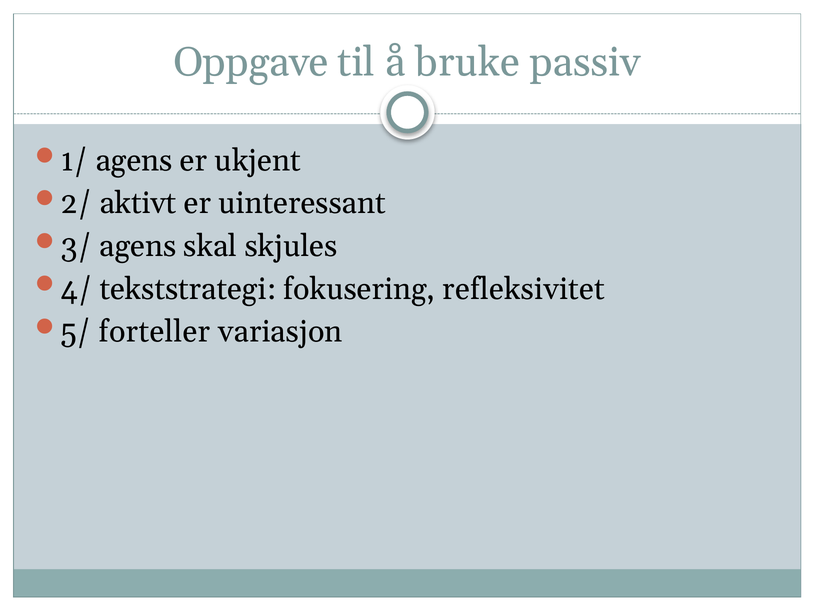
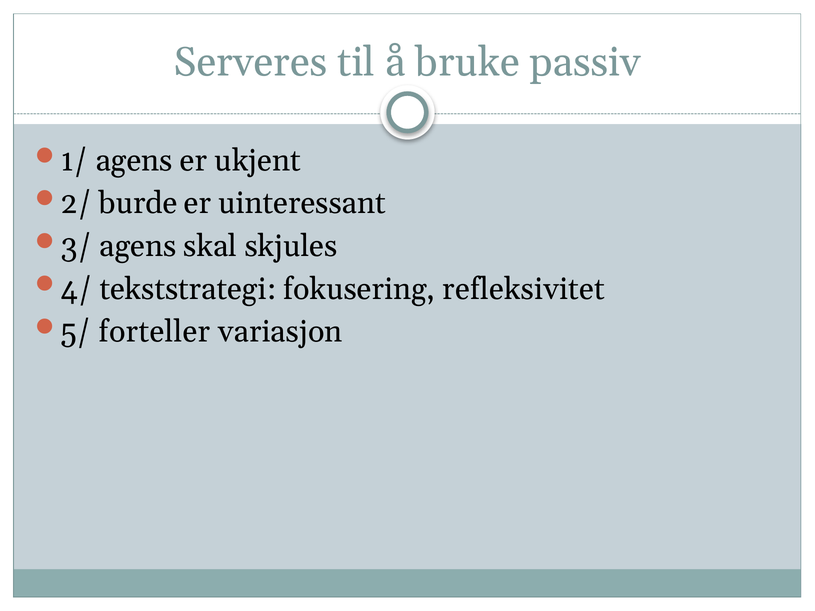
Oppgave: Oppgave -> Serveres (251, 62)
aktivt: aktivt -> burde (138, 203)
